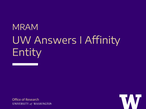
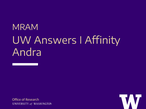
Entity: Entity -> Andra (27, 53)
